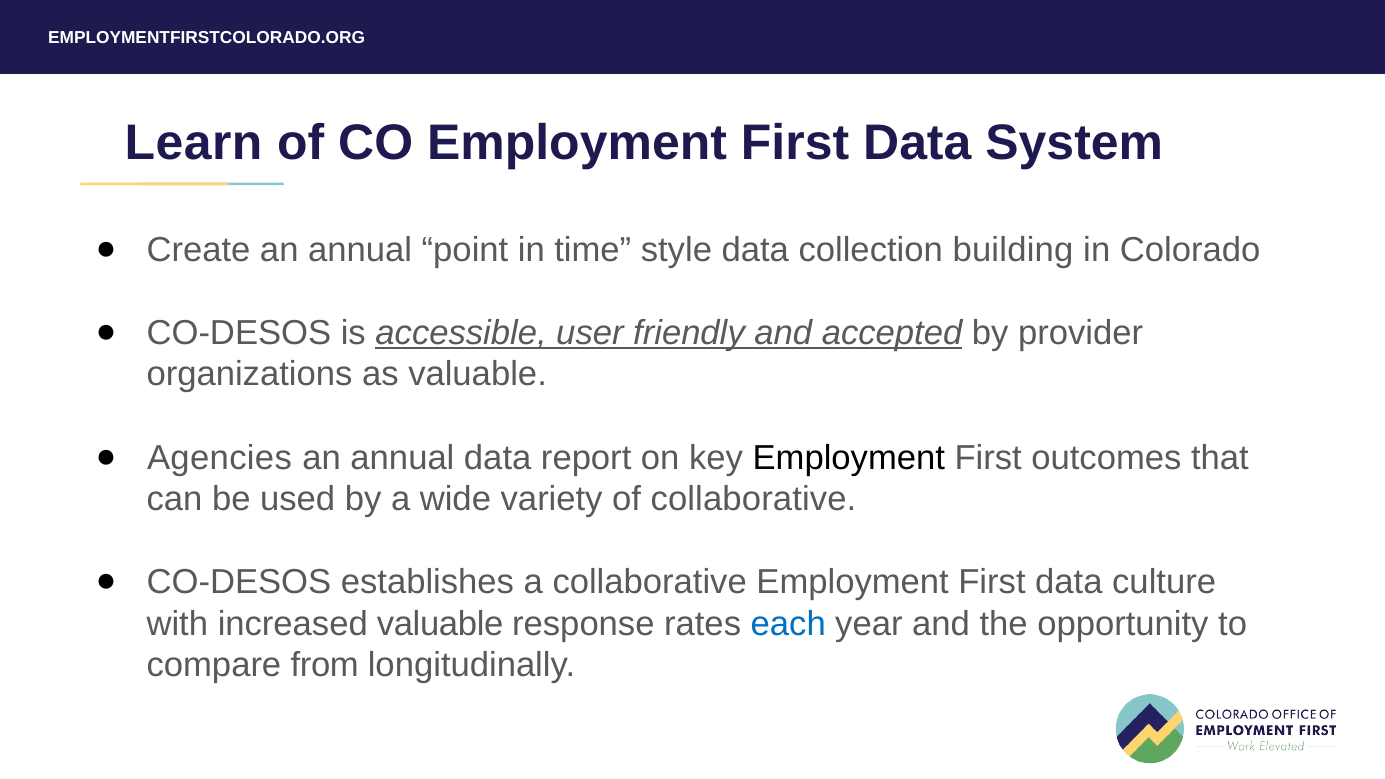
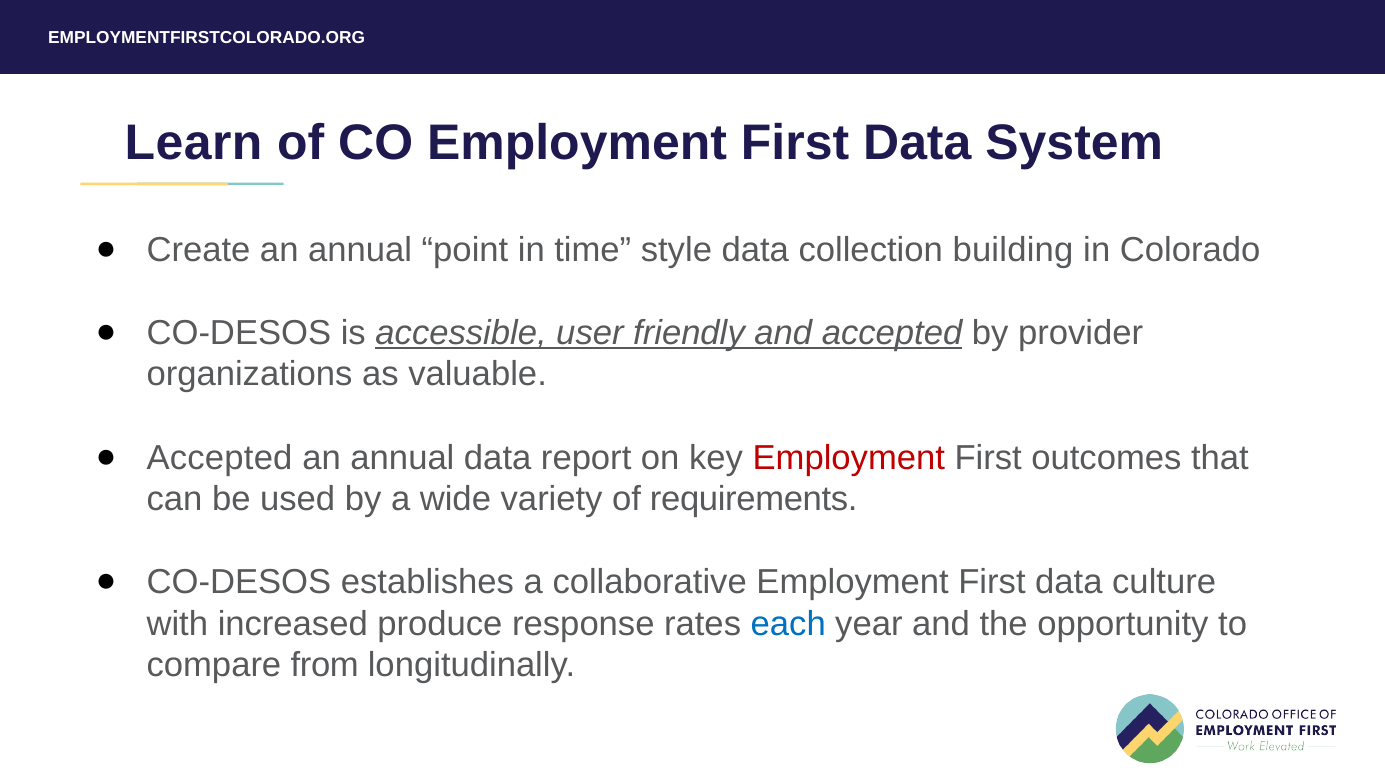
Agencies: Agencies -> Accepted (220, 458)
Employment colour: black -> red (849, 458)
of collaborative: collaborative -> requirements (754, 499)
increased valuable: valuable -> produce (440, 624)
